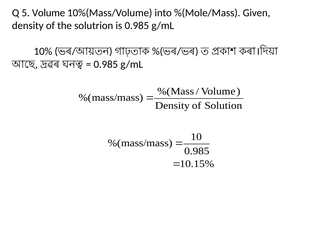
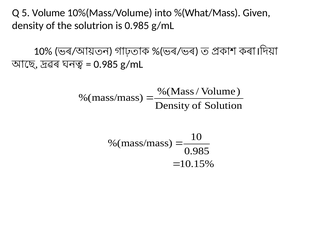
%(Mole/Mass: %(Mole/Mass -> %(What/Mass (207, 13)
